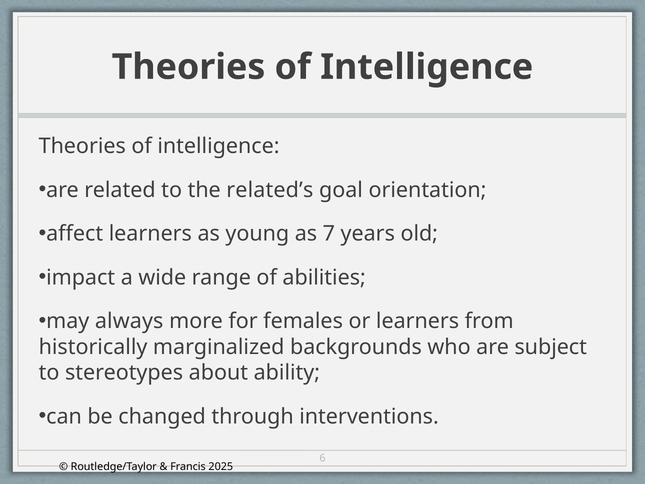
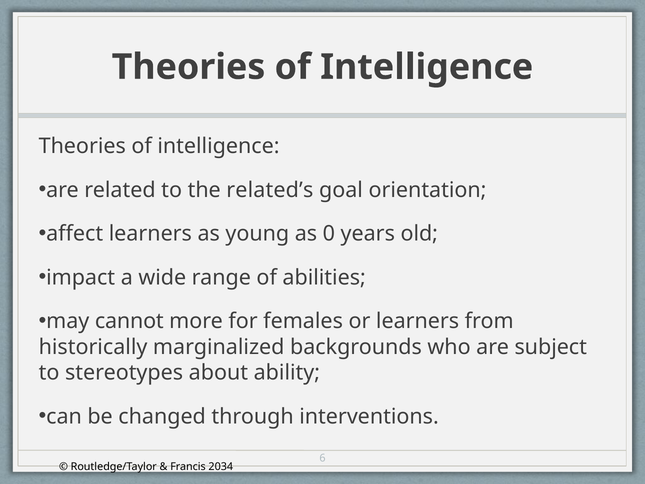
7: 7 -> 0 (329, 234)
always: always -> cannot (129, 321)
2025: 2025 -> 2034 (221, 466)
